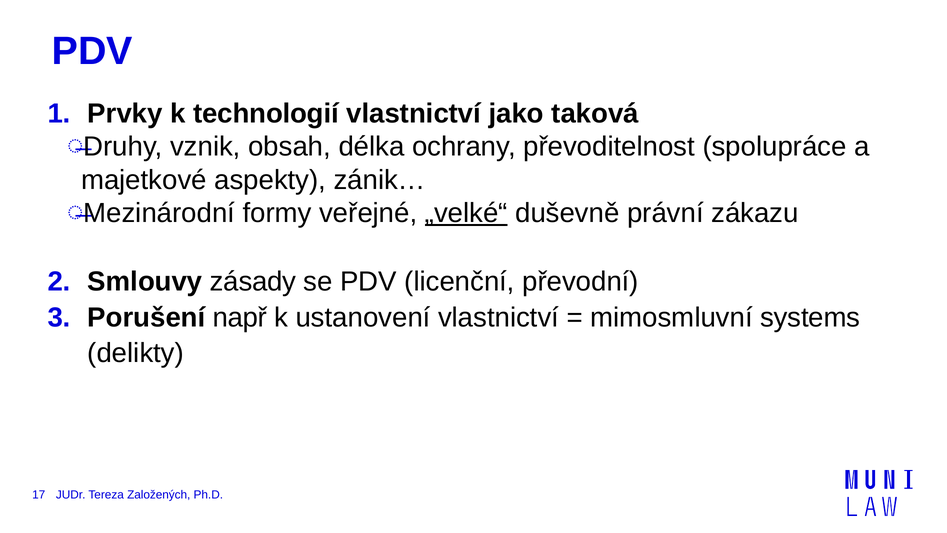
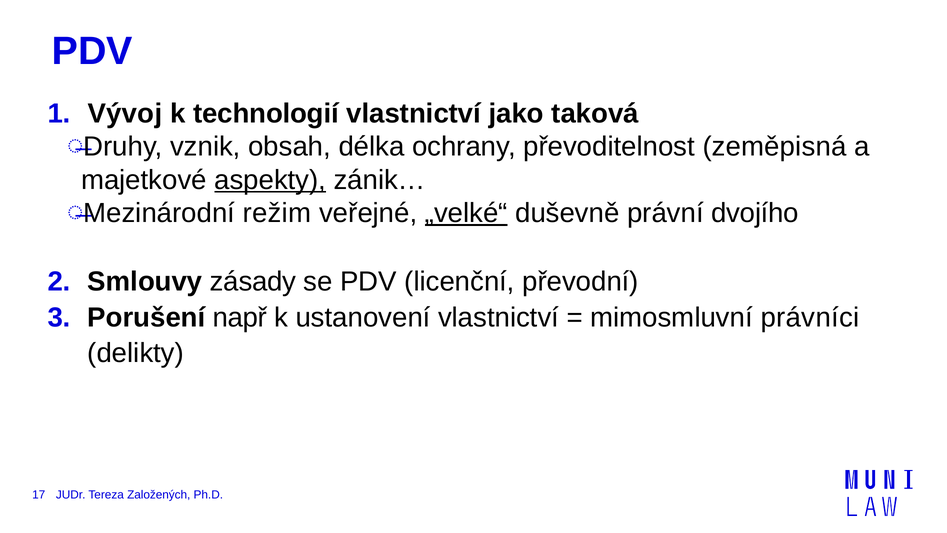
Prvky: Prvky -> Vývoj (125, 114)
spolupráce: spolupráce -> zeměpisná (774, 147)
aspekty underline: none -> present (270, 180)
formy: formy -> režim (277, 213)
zákazu: zákazu -> dvojího (755, 213)
systems: systems -> právníci (810, 317)
